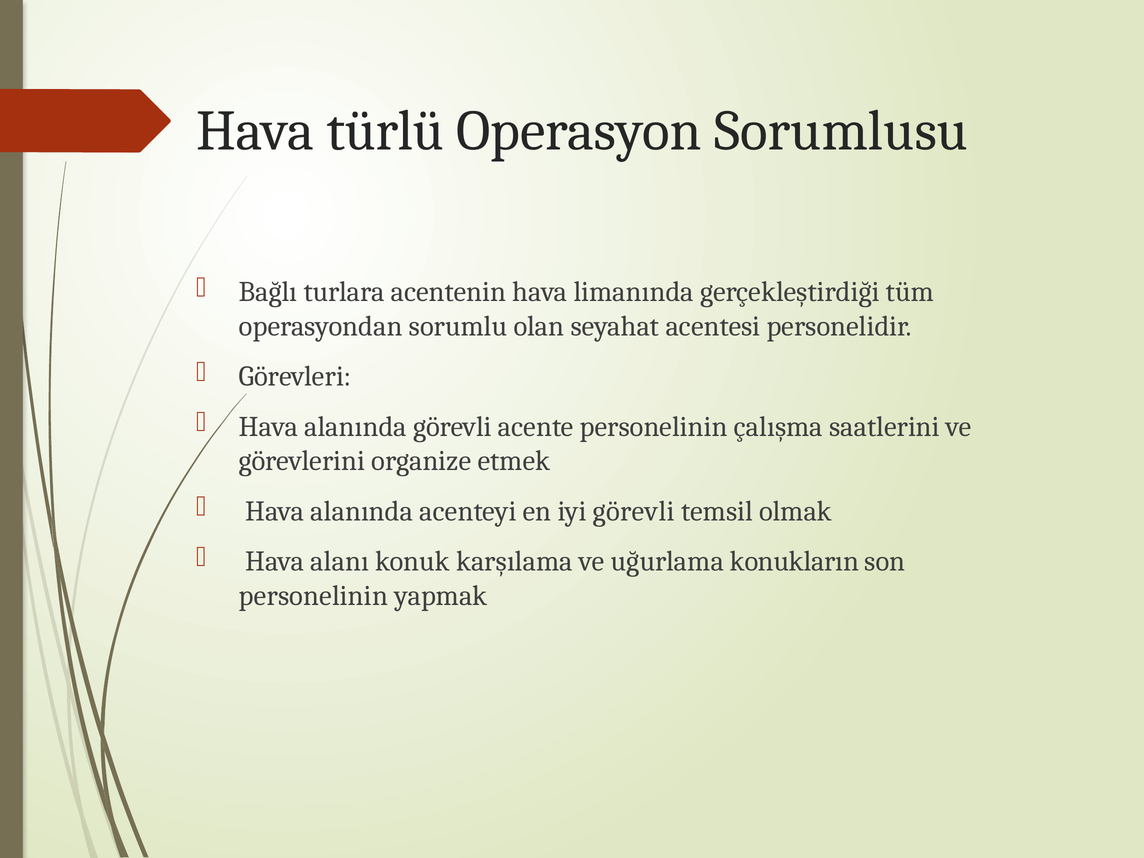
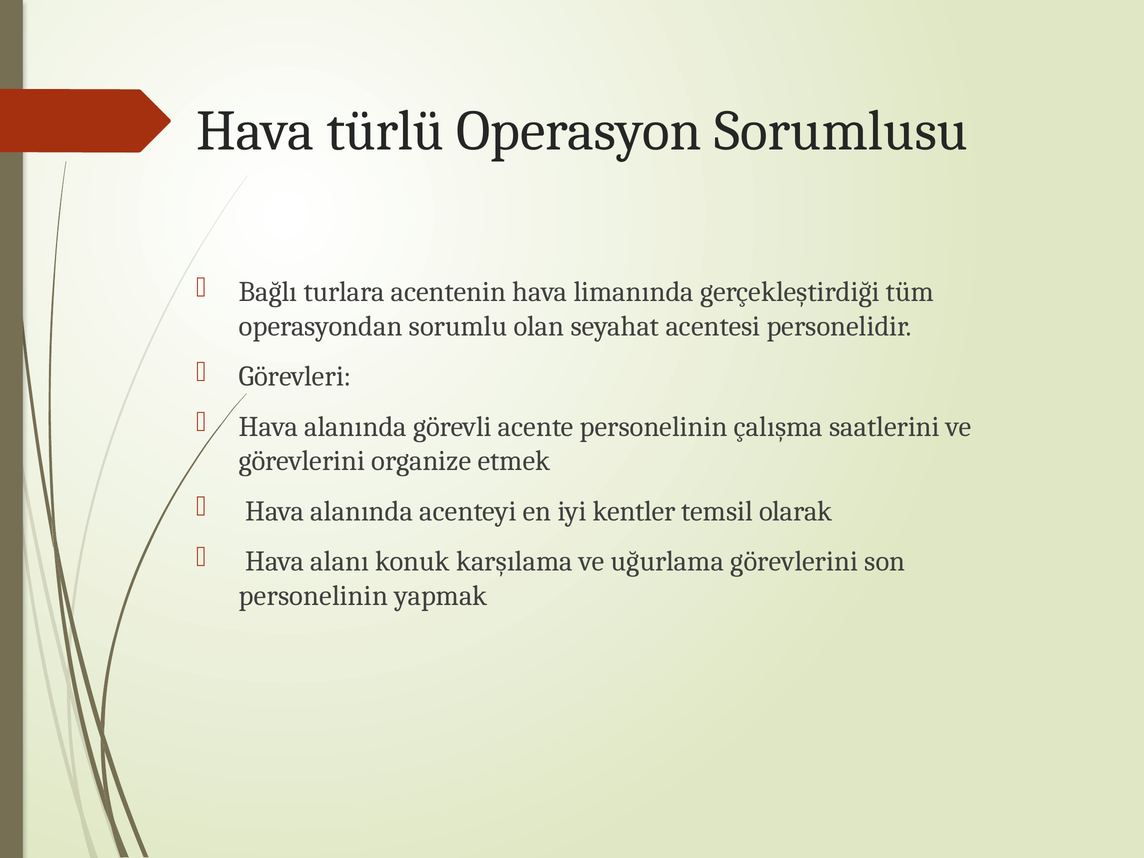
iyi görevli: görevli -> kentler (634, 511)
olmak: olmak -> olarak (796, 511)
uğurlama konukların: konukların -> görevlerini (794, 561)
